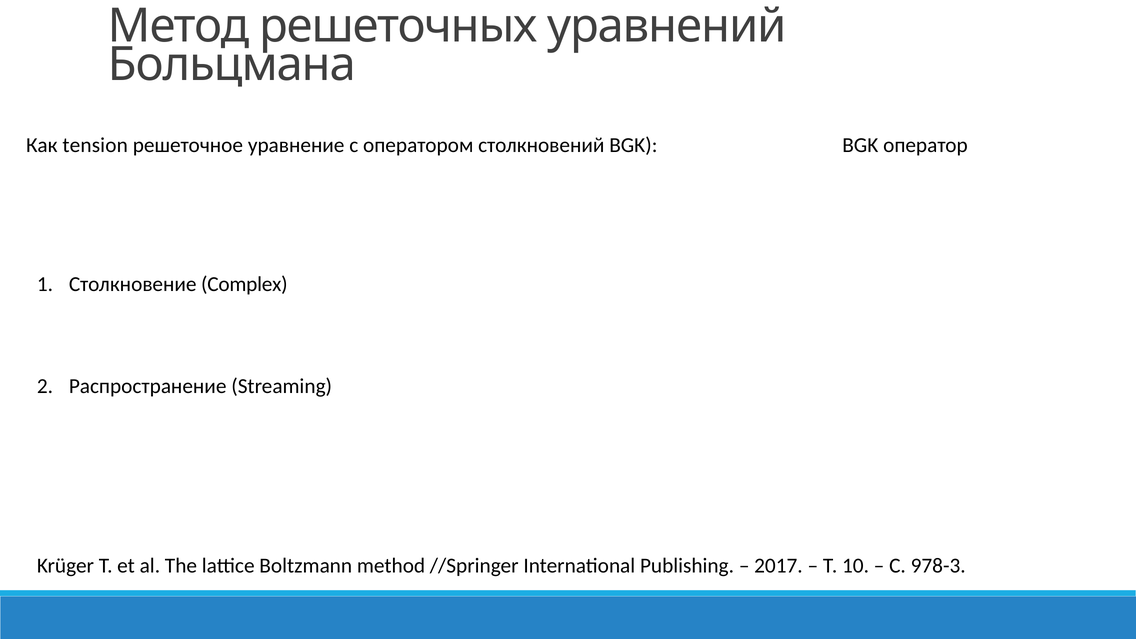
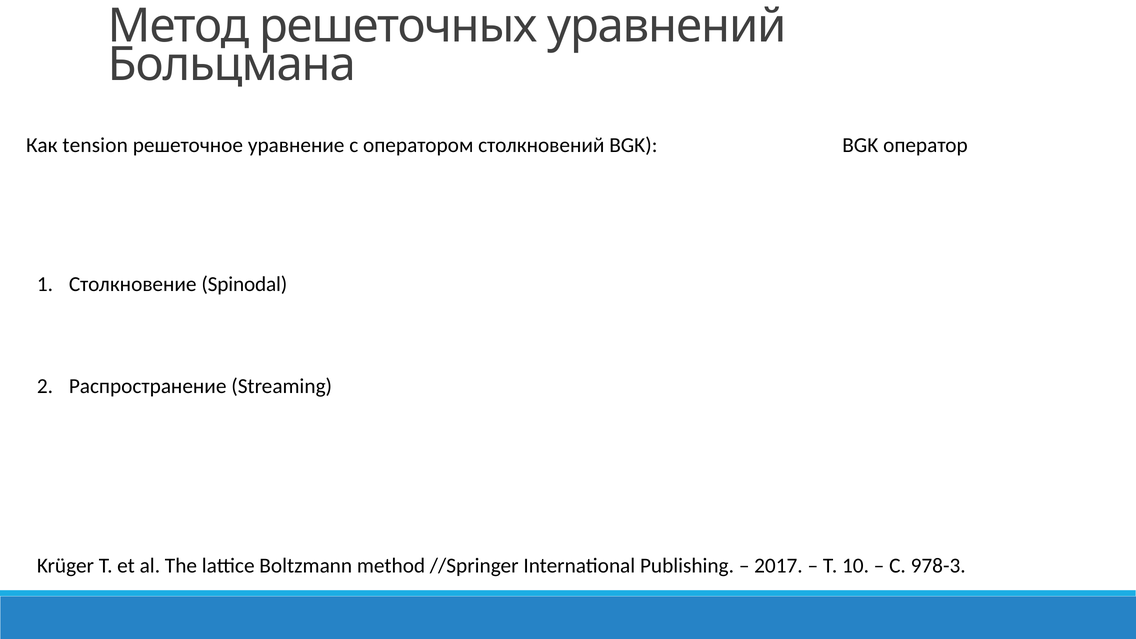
Complex: Complex -> Spinodal (244, 284)
